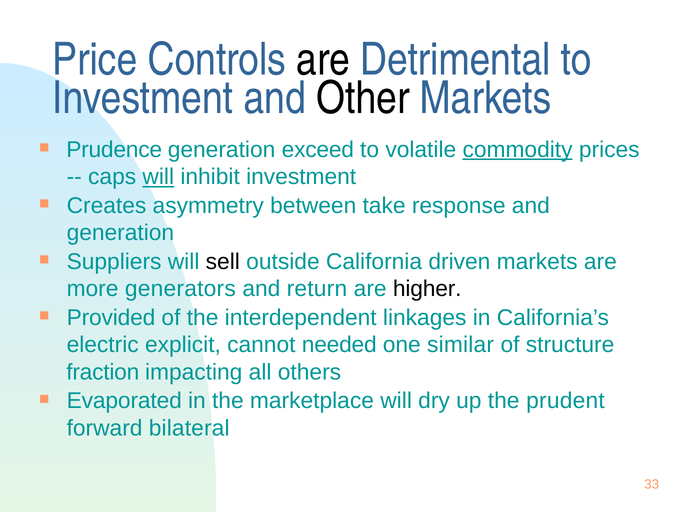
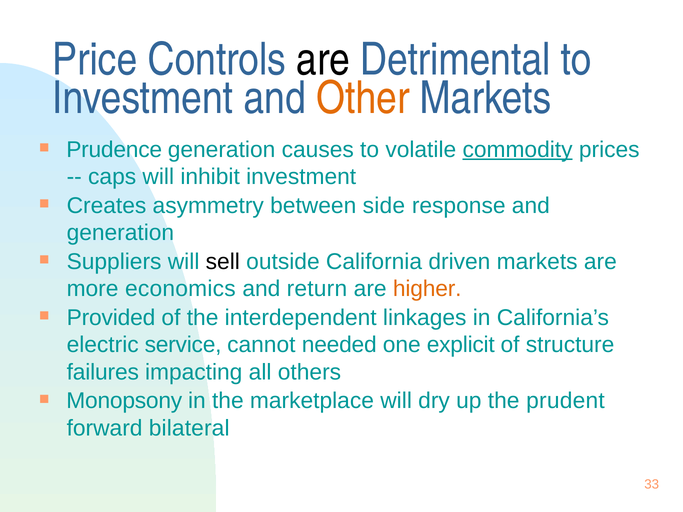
Other colour: black -> orange (363, 98)
exceed: exceed -> causes (318, 150)
will underline: present -> none (158, 177)
take: take -> side (384, 206)
generators: generators -> economics (180, 289)
higher colour: black -> orange (427, 289)
explicit: explicit -> service (183, 345)
similar: similar -> explicit (461, 345)
fraction: fraction -> failures (103, 372)
Evaporated: Evaporated -> Monopsony (124, 401)
